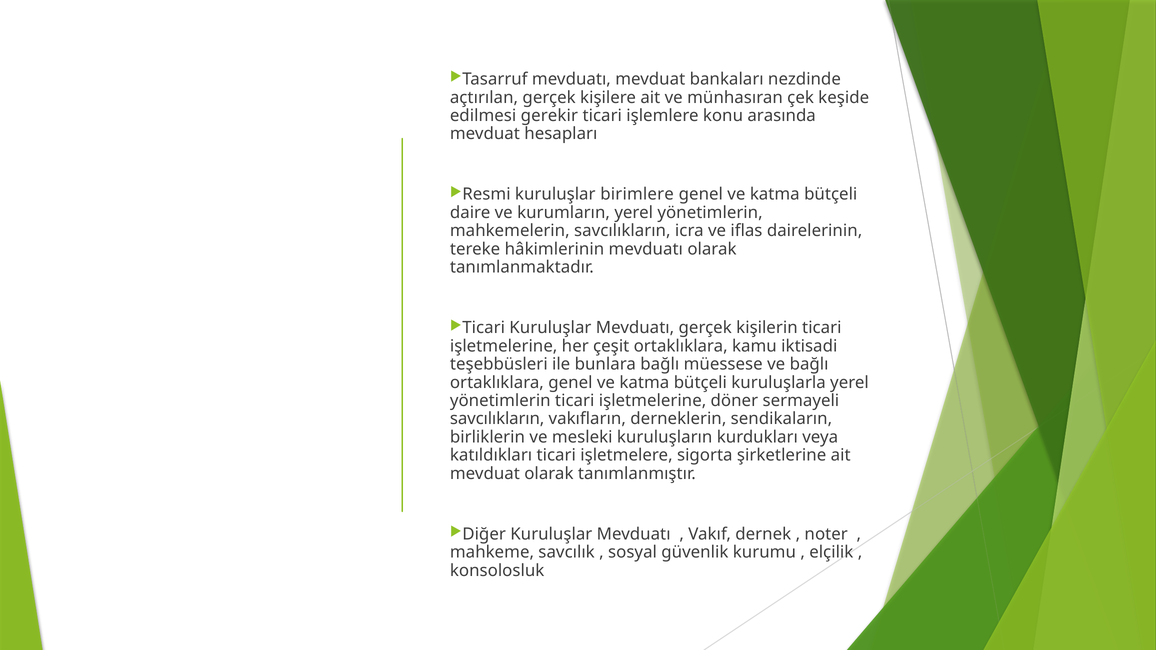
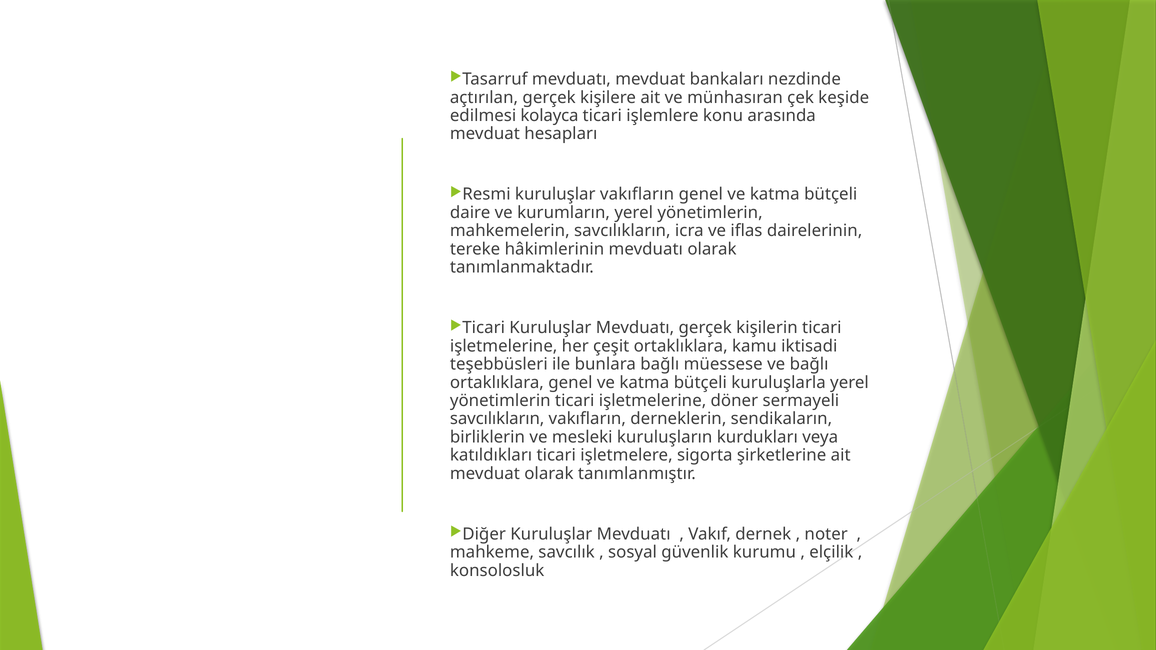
gerekir: gerekir -> kolayca (549, 116)
kuruluşlar birimlere: birimlere -> vakıfların (637, 194)
